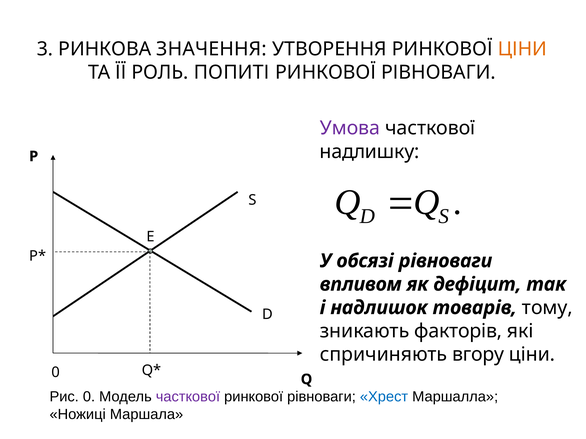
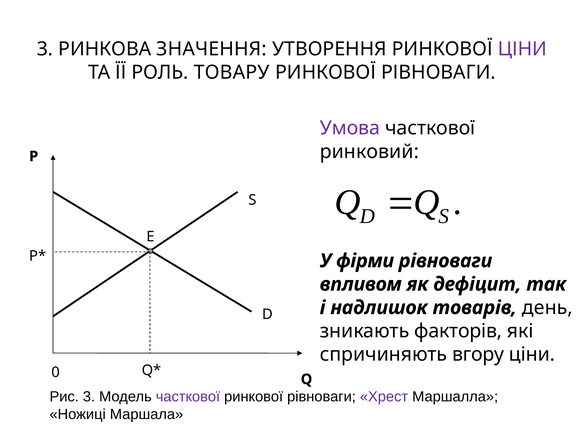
ЦІНИ colour: orange -> purple (522, 49)
ПОПИТІ: ПОПИТІ -> ТОВАРУ (232, 73)
надлишку: надлишку -> ринковий (369, 152)
обсязі: обсязі -> фірми (365, 261)
тому: тому -> день (547, 308)
Рис 0: 0 -> 3 (89, 397)
Хрест colour: blue -> purple (384, 397)
